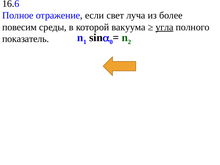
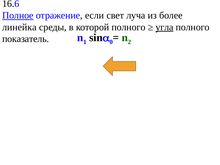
Полное underline: none -> present (18, 15)
повесим: повесим -> линейка (19, 27)
которой вакуума: вакуума -> полного (128, 27)
